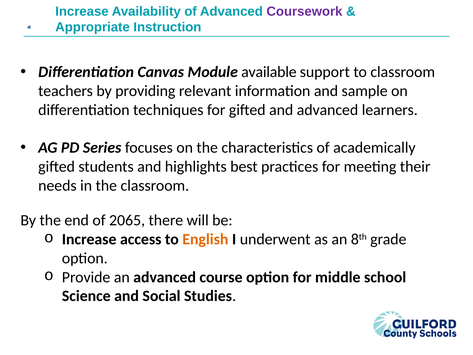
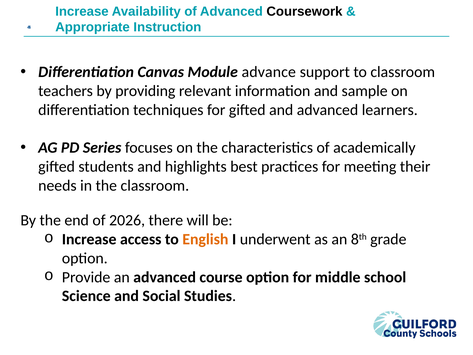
Coursework colour: purple -> black (304, 11)
available: available -> advance (269, 72)
2065: 2065 -> 2026 (127, 220)
